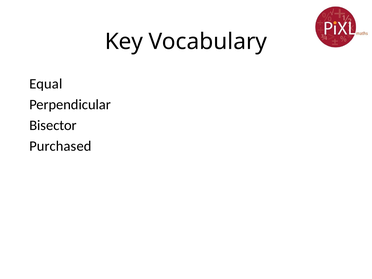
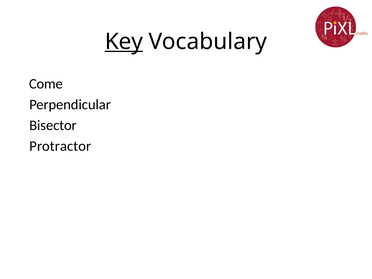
Key underline: none -> present (124, 42)
Equal: Equal -> Come (46, 84)
Purchased: Purchased -> Protractor (60, 146)
